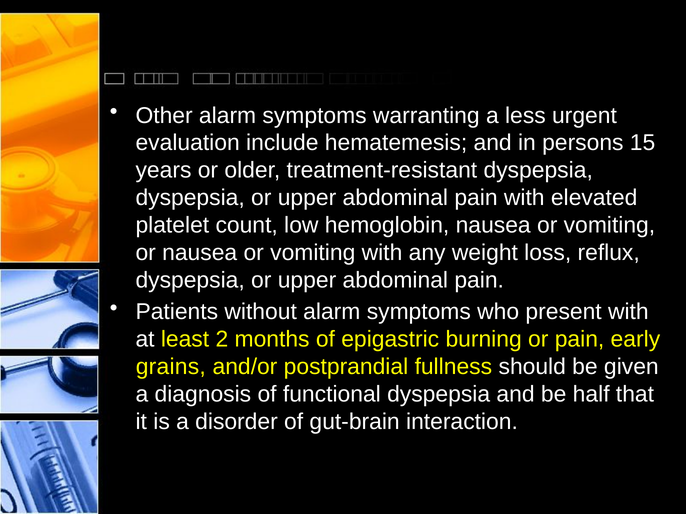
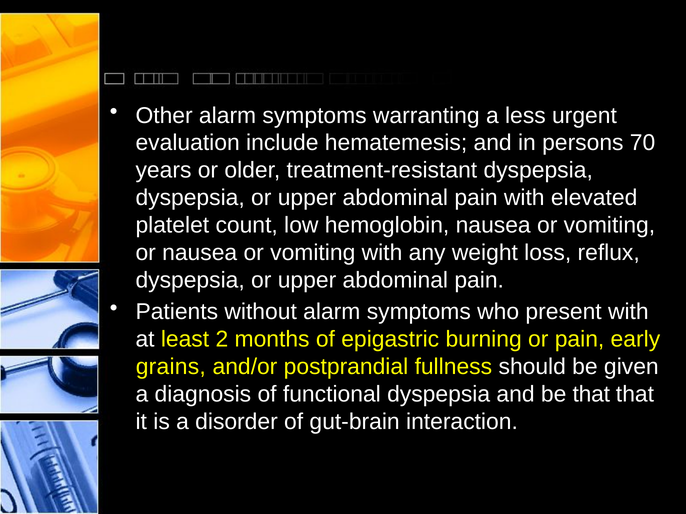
15: 15 -> 70 (643, 143)
be half: half -> that (591, 395)
